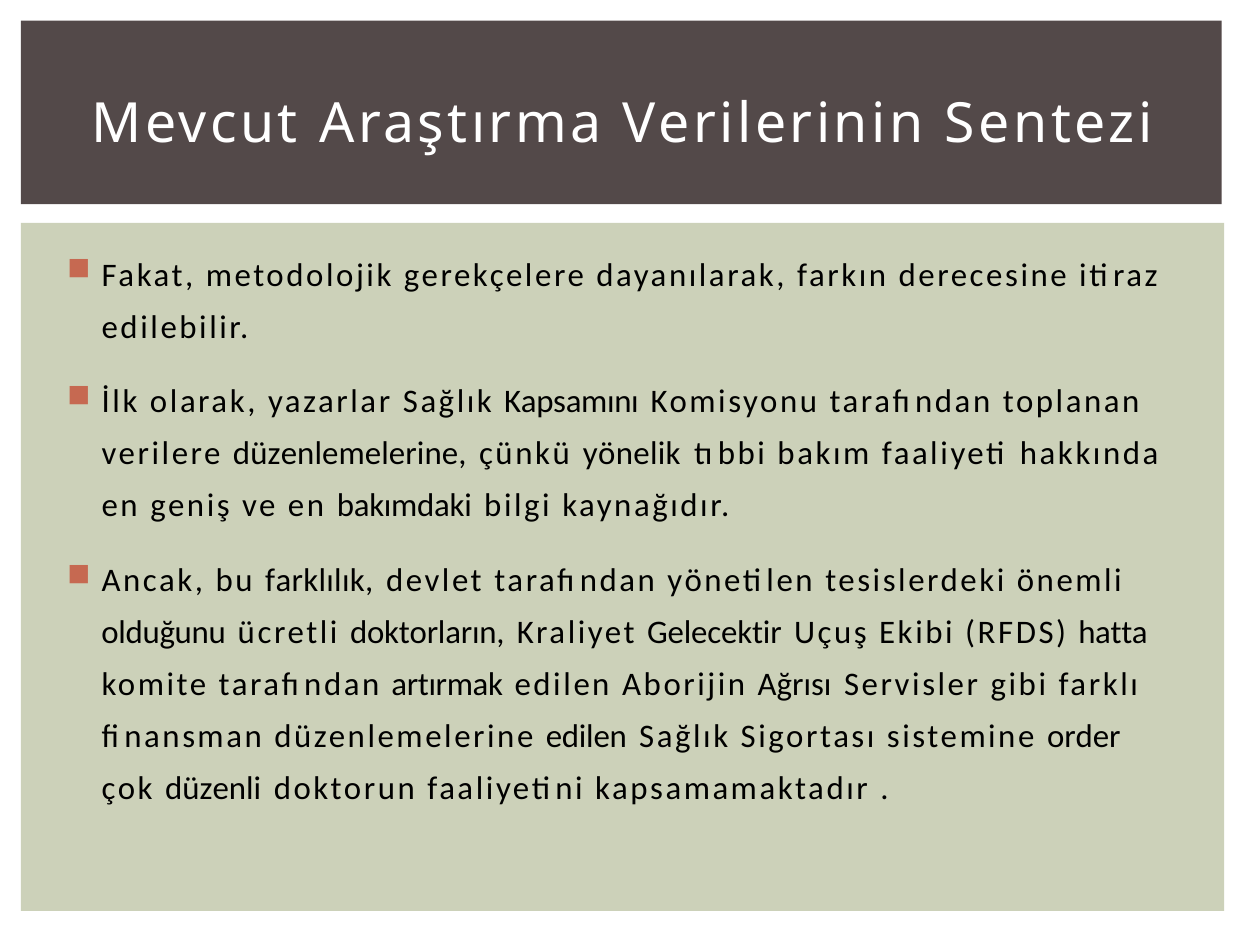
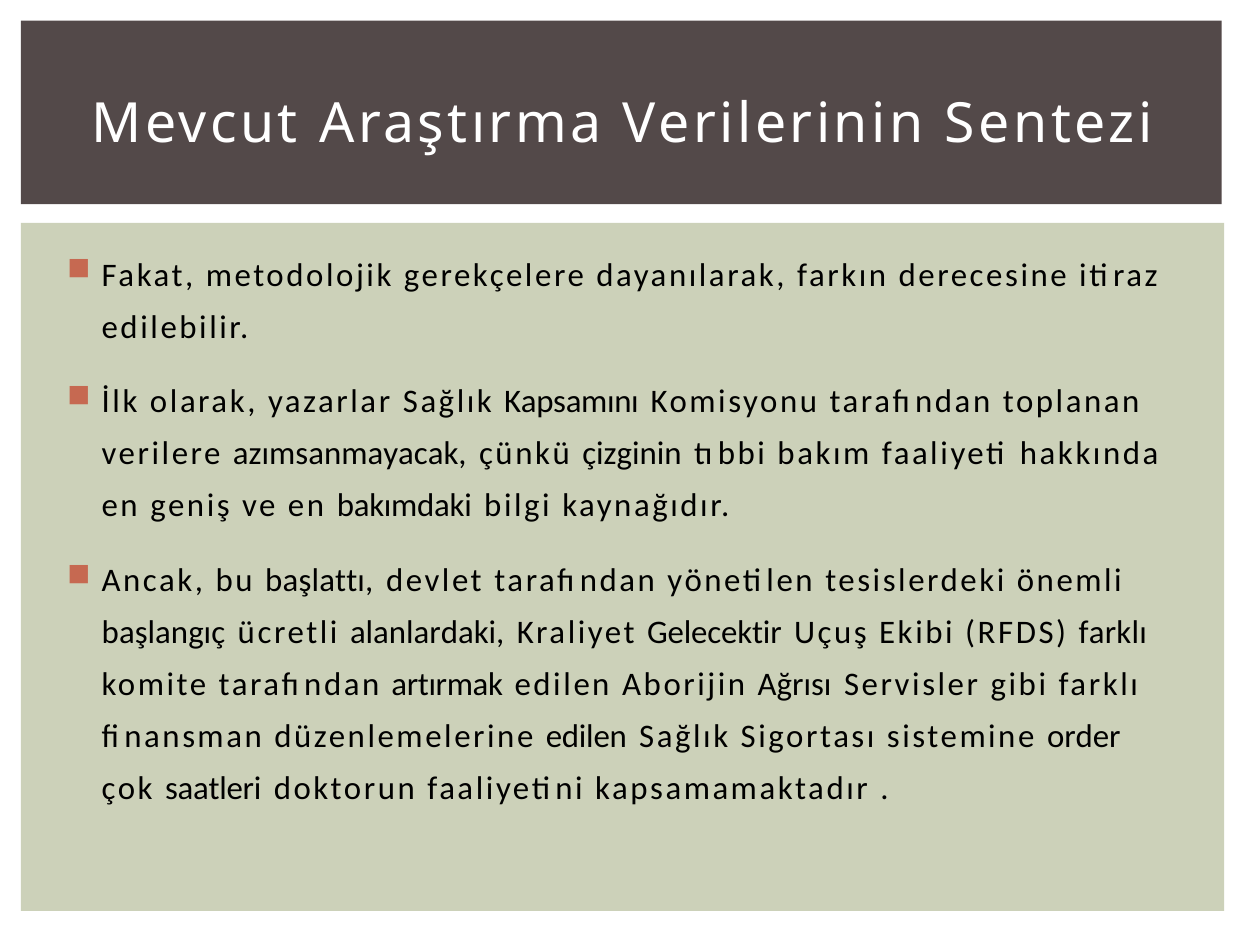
verilere düzenlemelerine: düzenlemelerine -> azımsanmayacak (350, 454)
yönelik: yönelik -> çizginin (632, 454)
farklılık: farklılık -> başlattı (319, 580)
olduğunu: olduğunu -> başlangıç (163, 632)
doktorların: doktorların -> alanlardaki (427, 632)
RFDS hatta: hatta -> farklı (1113, 632)
düzenli: düzenli -> saatleri (213, 789)
